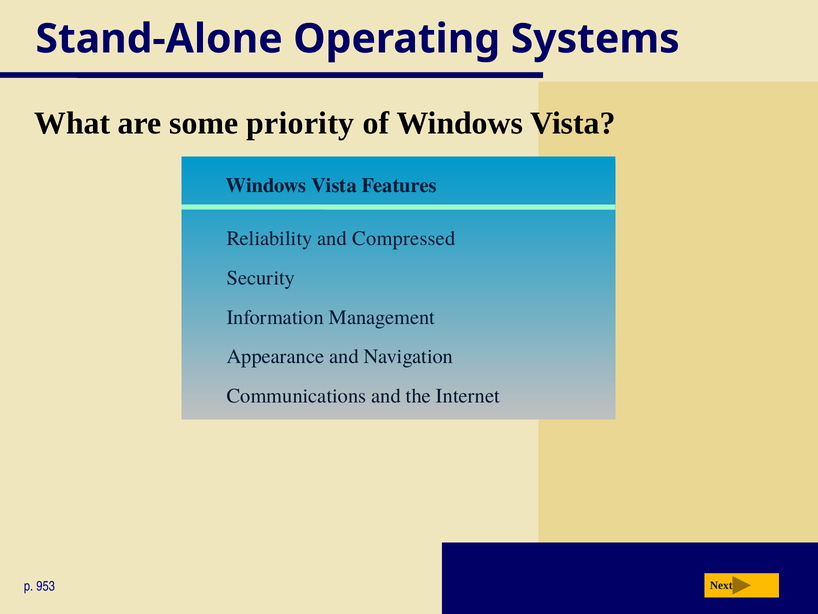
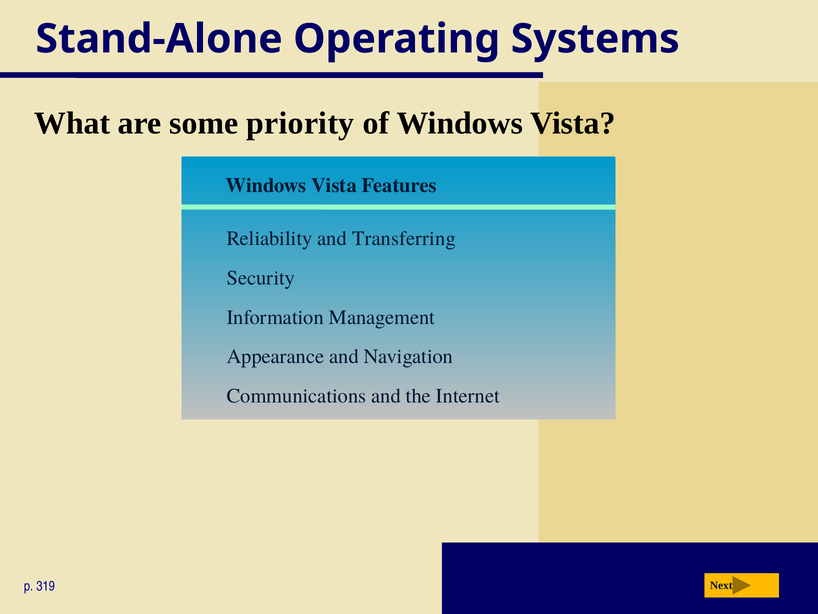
Compressed: Compressed -> Transferring (404, 239)
953: 953 -> 319 (46, 586)
